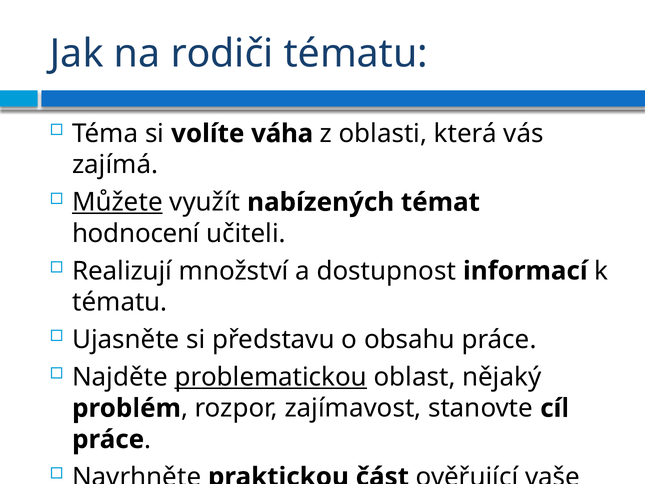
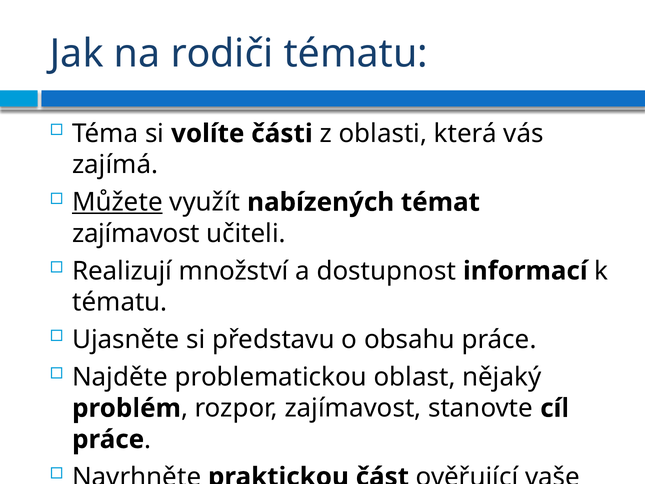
váha: váha -> části (282, 134)
hodnocení: hodnocení -> zajímavost (136, 233)
problematickou underline: present -> none (271, 377)
